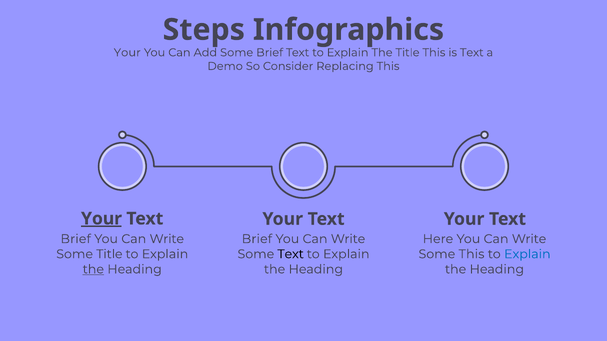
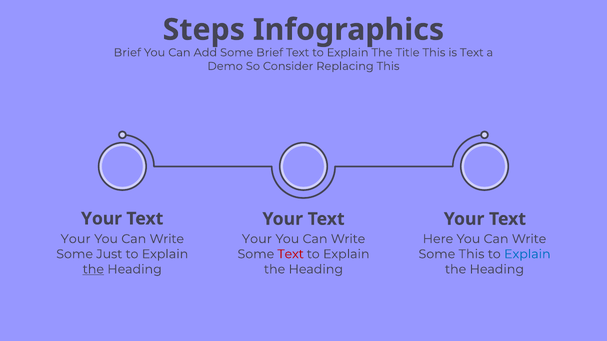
Your: Your -> Brief (127, 53)
Your underline: present -> none (102, 219)
Brief: Brief -> Your (76, 239)
Brief: Brief -> Your (257, 239)
Some Title: Title -> Just (109, 254)
Text colour: black -> red (291, 254)
